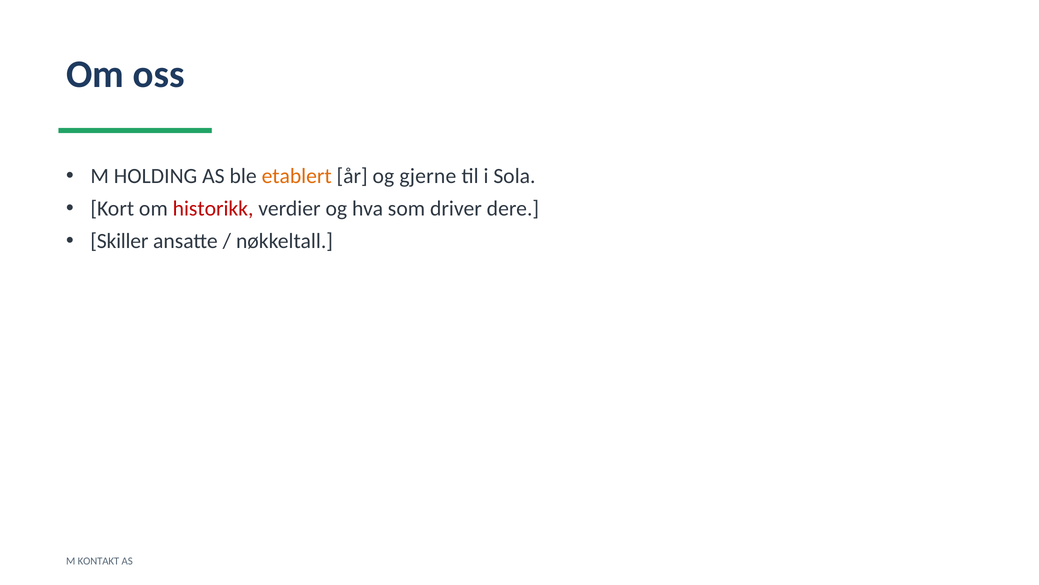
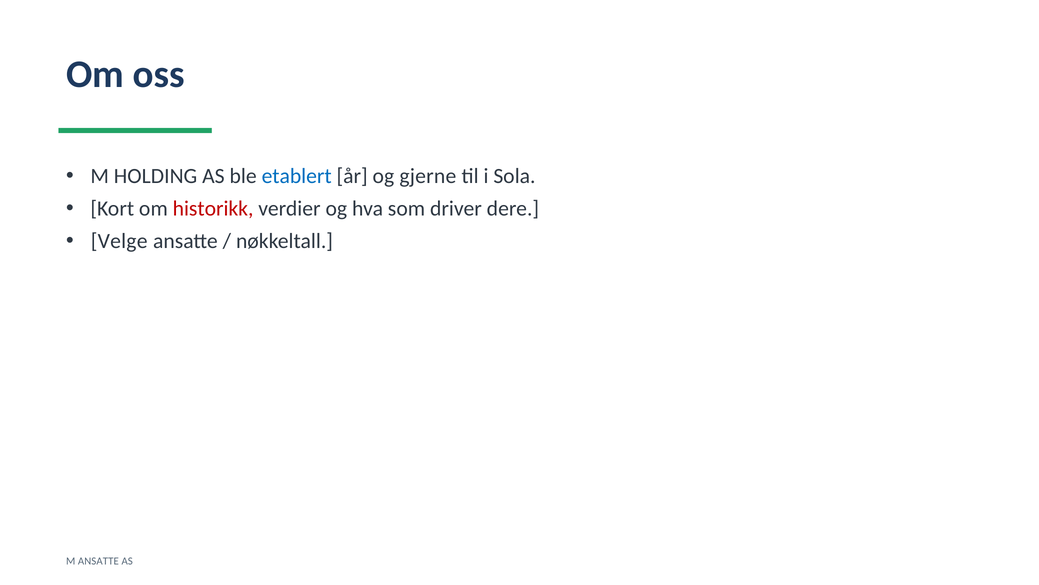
etablert colour: orange -> blue (297, 176)
Skiller: Skiller -> Velge (119, 241)
M KONTAKT: KONTAKT -> ANSATTE (98, 561)
